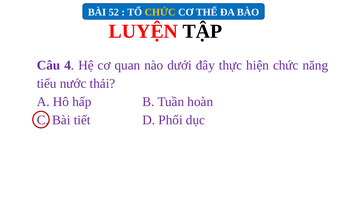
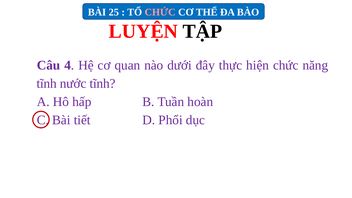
52: 52 -> 25 (114, 12)
CHỨC colour: yellow -> pink (160, 12)
tiểu: tiểu -> tĩnh (47, 84)
nước thải: thải -> tĩnh (103, 84)
